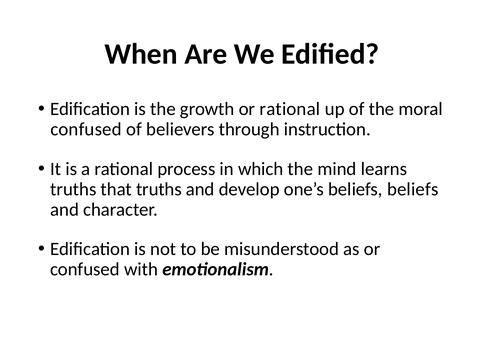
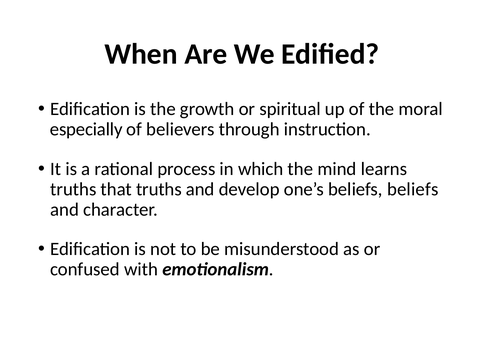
or rational: rational -> spiritual (290, 109)
confused: confused -> especially (86, 129)
